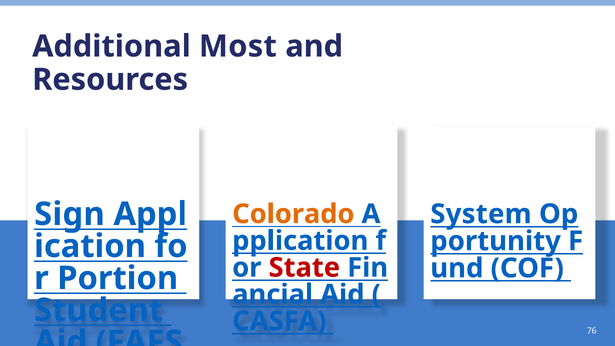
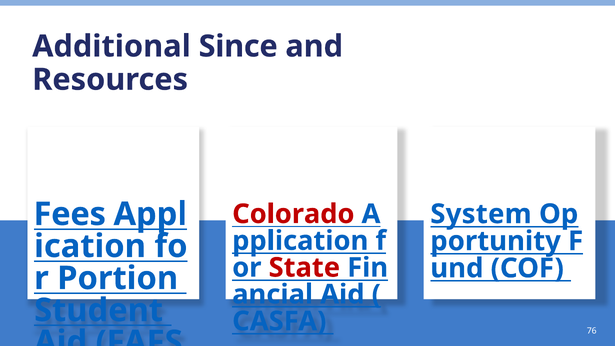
Most: Most -> Since (238, 46)
Sign: Sign -> Fees (70, 214)
Colorado colour: orange -> red (293, 214)
